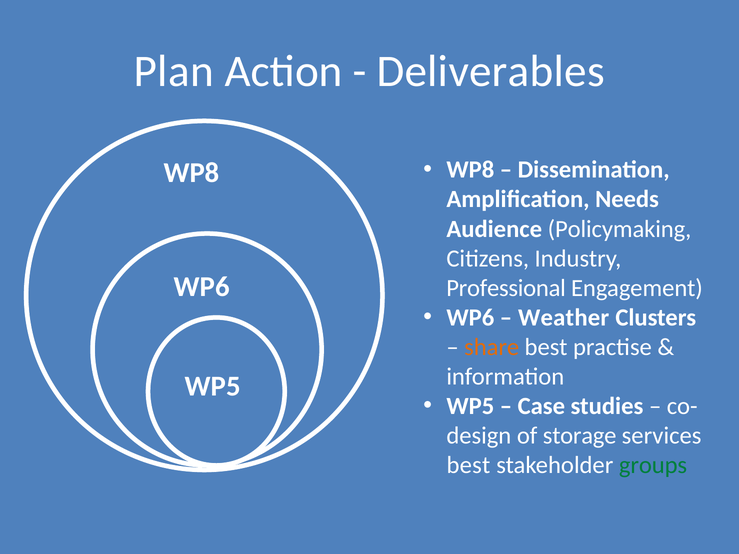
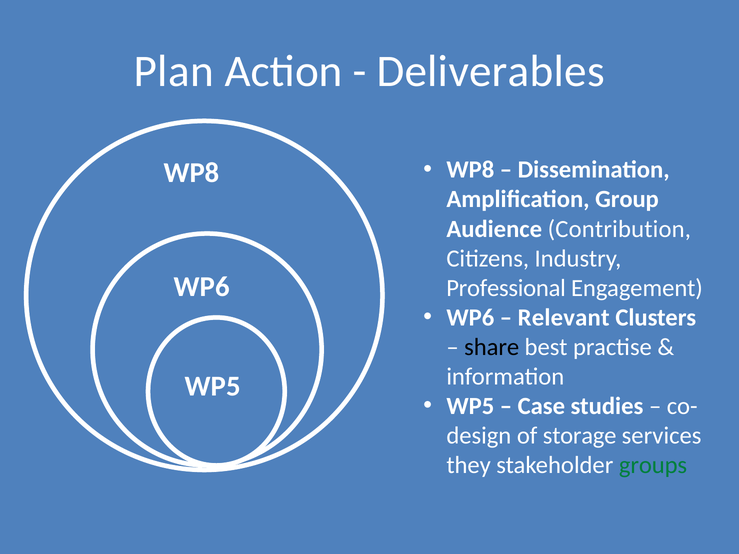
Needs: Needs -> Group (627, 199)
Policymaking: Policymaking -> Contribution (619, 229)
Weather: Weather -> Relevant (564, 318)
share colour: orange -> black (492, 347)
best: best -> they (469, 465)
